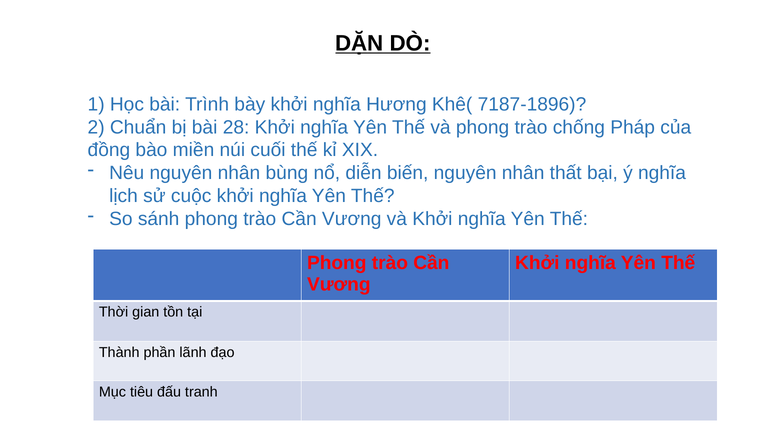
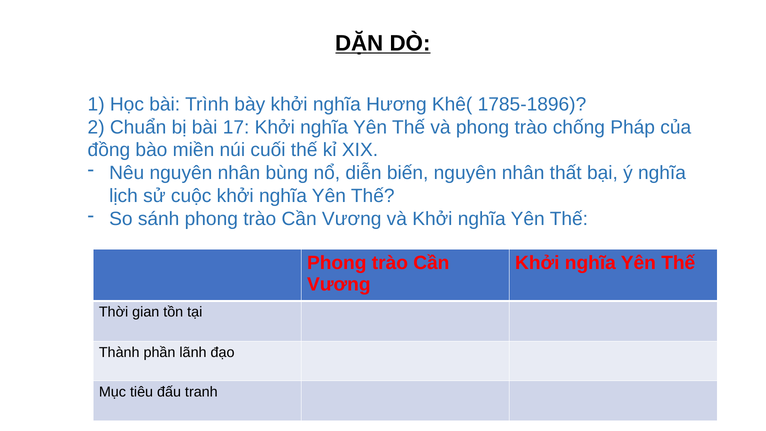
7187-1896: 7187-1896 -> 1785-1896 (532, 104)
28: 28 -> 17 (236, 127)
